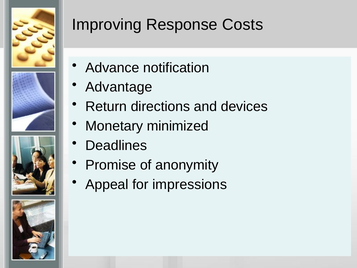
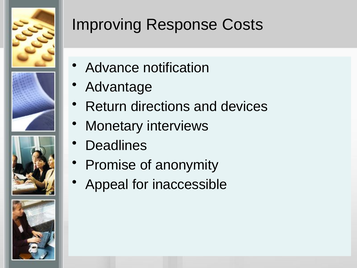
minimized: minimized -> interviews (178, 126)
impressions: impressions -> inaccessible (190, 184)
